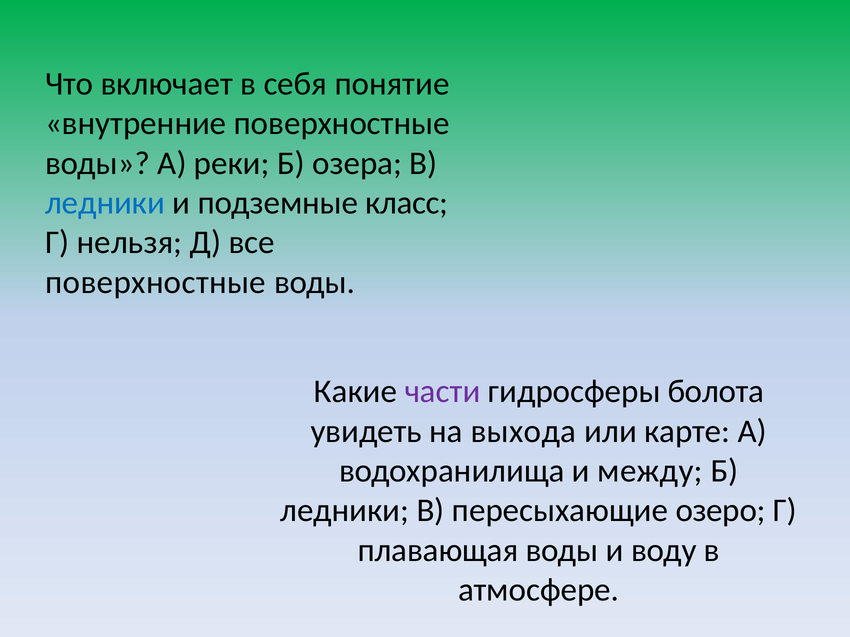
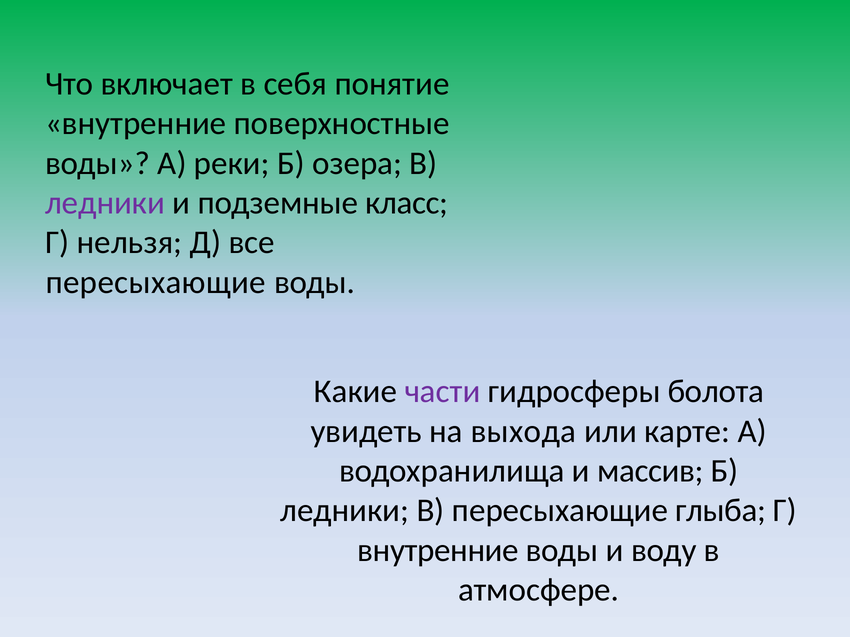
ледники colour: blue -> purple (105, 203)
поверхностные: поверхностные -> пересыхающие (156, 282)
между: между -> массив (650, 471)
озеро: озеро -> глыба (721, 511)
плавающая: плавающая -> внутренние (438, 551)
